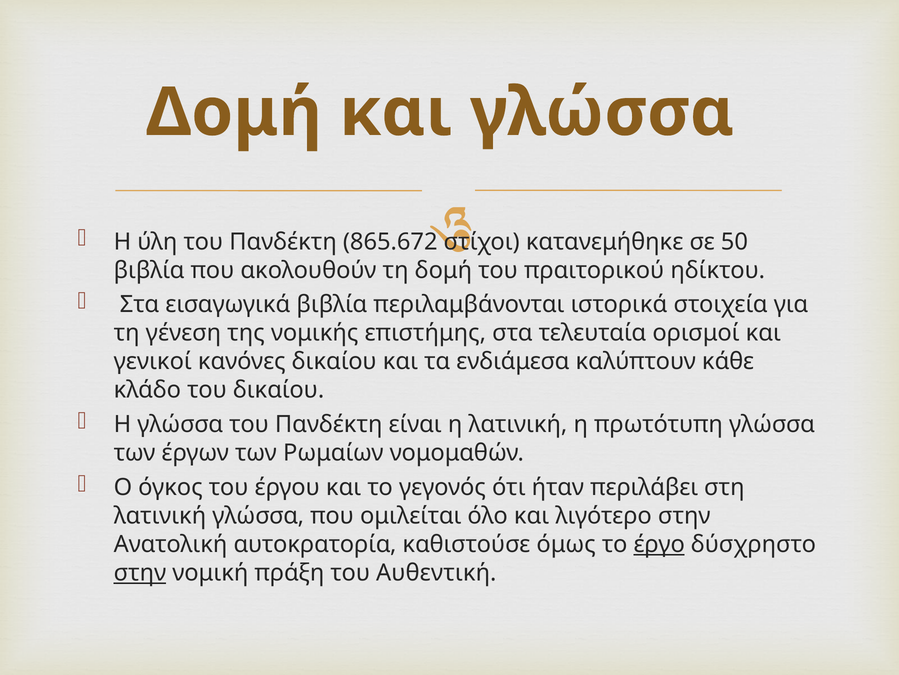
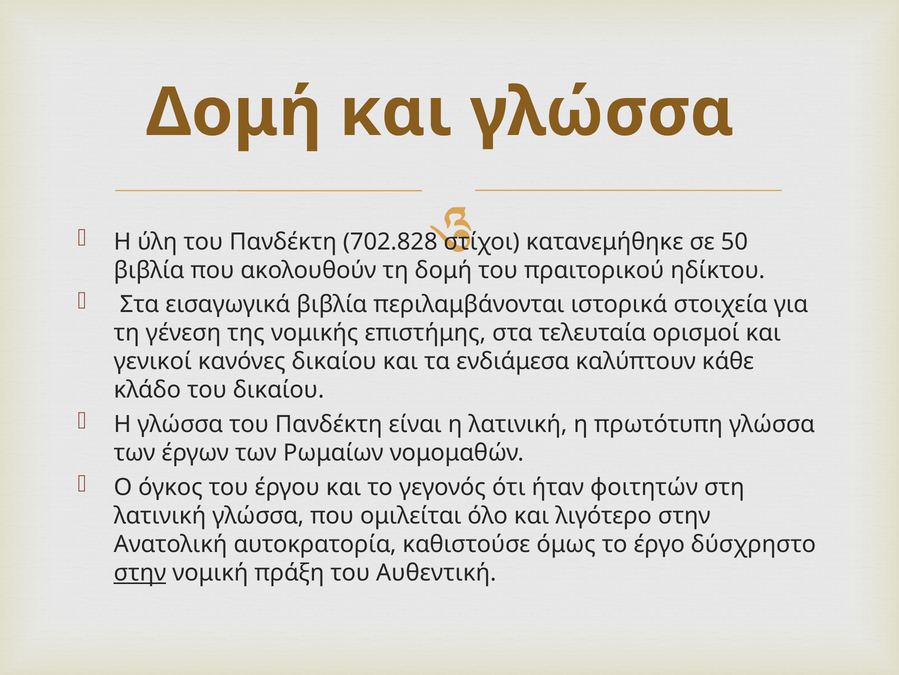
865.672: 865.672 -> 702.828 (390, 241)
περιλάβει: περιλάβει -> φοιτητών (644, 487)
έργο underline: present -> none (659, 544)
